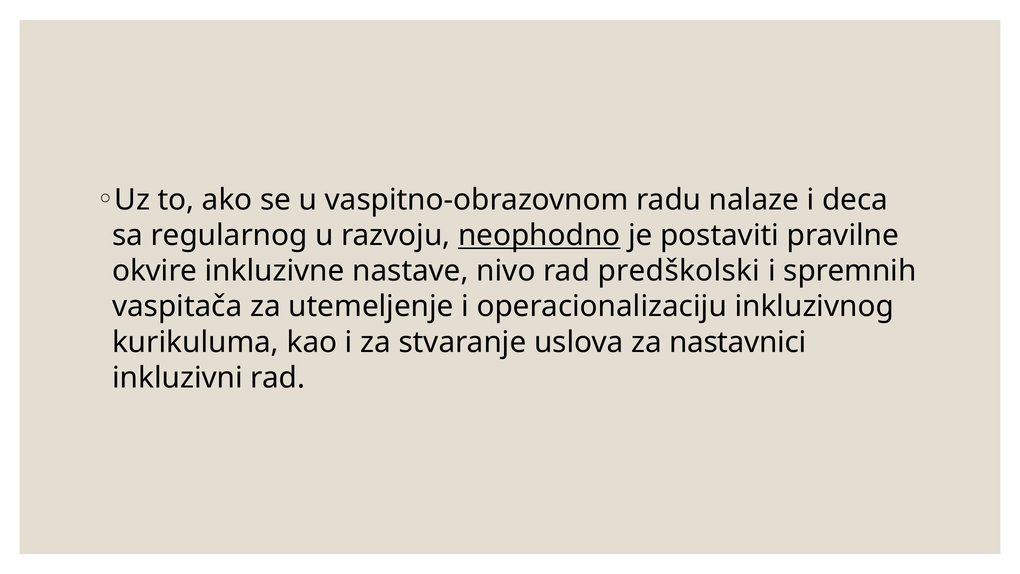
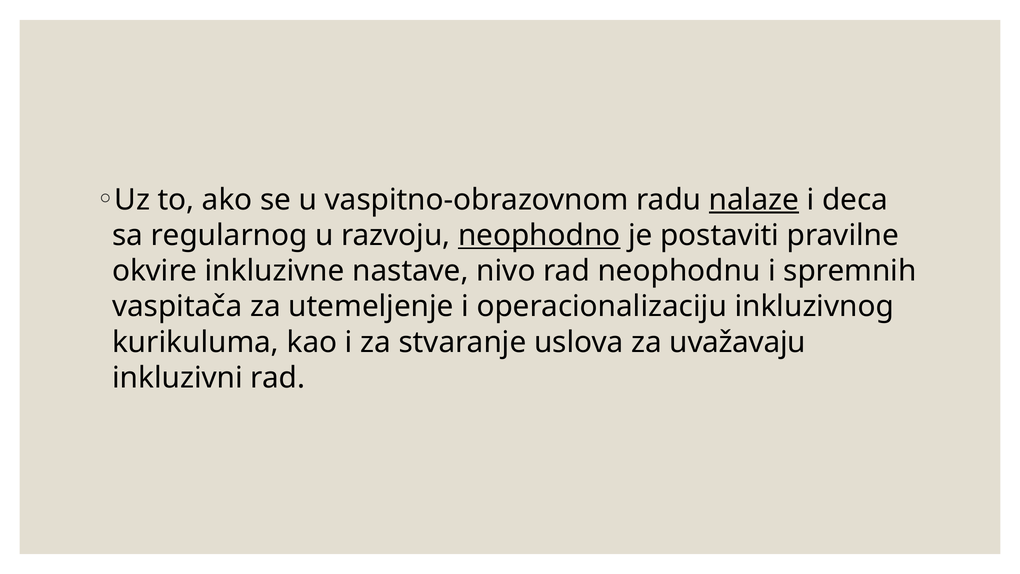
nalaze underline: none -> present (754, 200)
predškolski: predškolski -> neophodnu (679, 271)
nastavnici: nastavnici -> uvažavaju (738, 342)
